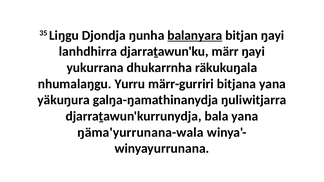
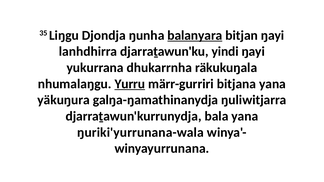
märr: märr -> yindi (225, 52)
Yurru underline: none -> present (130, 84)
ŋäma'yurrunana-wala: ŋäma'yurrunana-wala -> ŋuriki'yurrunana-wala (141, 133)
